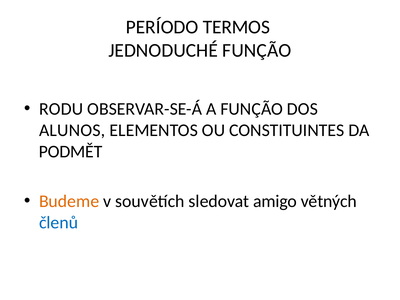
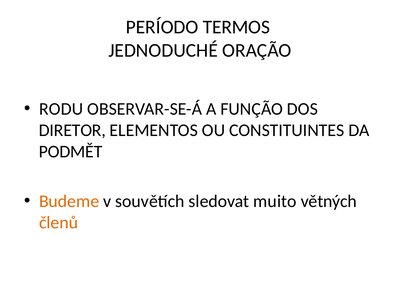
JEDNODUCHÉ FUNÇÃO: FUNÇÃO -> ORAÇÃO (257, 50)
ALUNOS: ALUNOS -> DIRETOR (72, 130)
amigo: amigo -> muito (275, 201)
členů colour: blue -> orange (59, 223)
